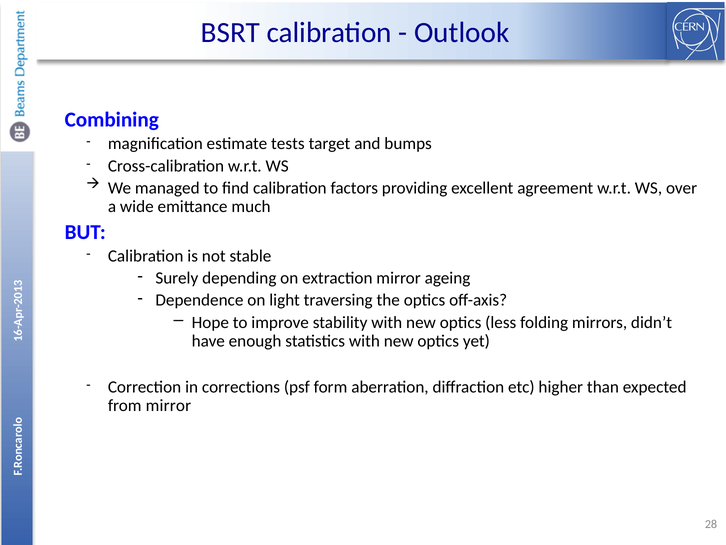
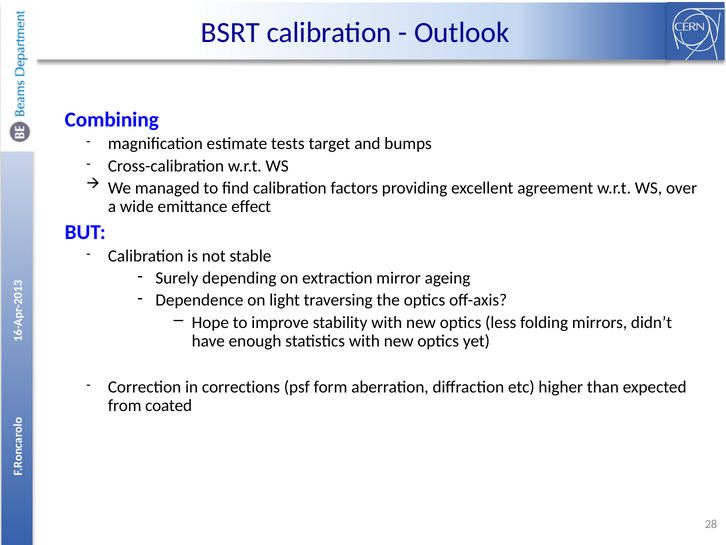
much: much -> effect (251, 206)
from mirror: mirror -> coated (169, 405)
